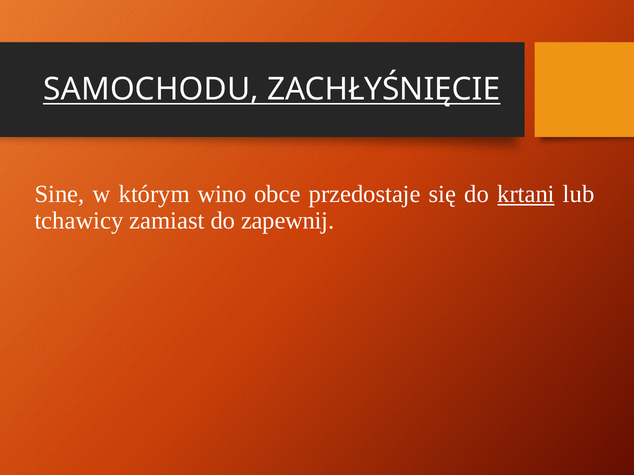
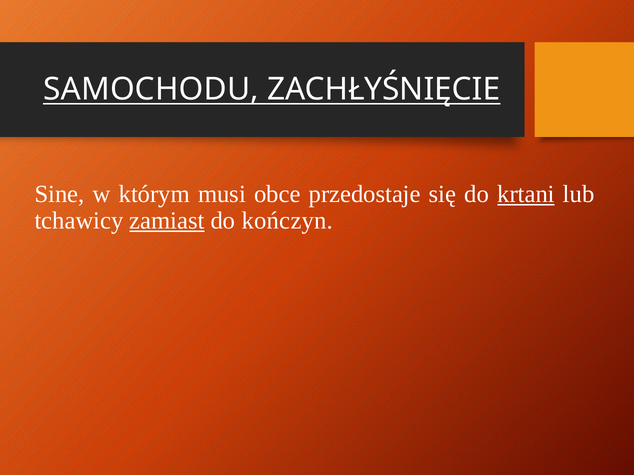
wino: wino -> musi (222, 194)
zamiast underline: none -> present (167, 221)
zapewnij: zapewnij -> kończyn (287, 221)
